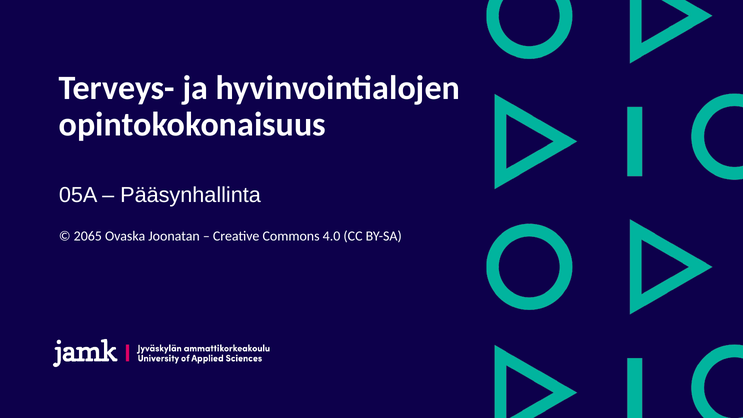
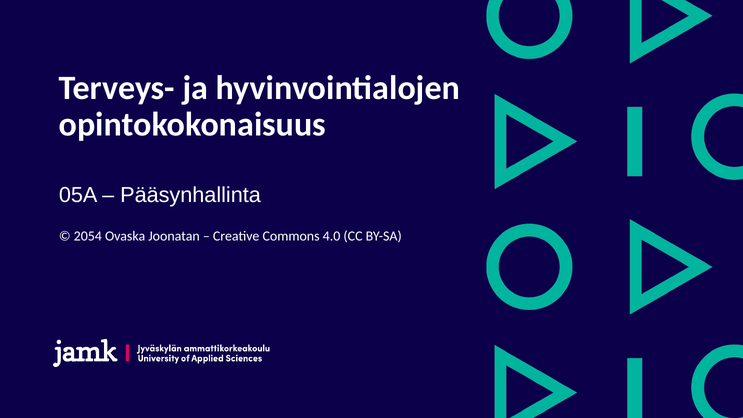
2065: 2065 -> 2054 (88, 236)
